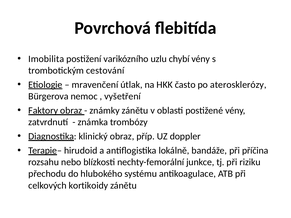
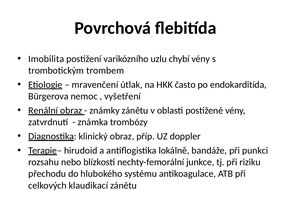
cestování: cestování -> trombem (105, 71)
aterosklerózy: aterosklerózy -> endokarditída (238, 85)
Faktory: Faktory -> Renální (43, 111)
příčina: příčina -> punkci (255, 151)
kortikoidy: kortikoidy -> klaudikací (88, 186)
